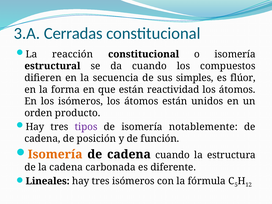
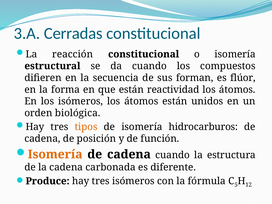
simples: simples -> forman (195, 78)
producto: producto -> biológica (78, 113)
tipos colour: purple -> orange (86, 127)
notablemente: notablemente -> hidrocarburos (203, 127)
Lineales: Lineales -> Produce (48, 181)
